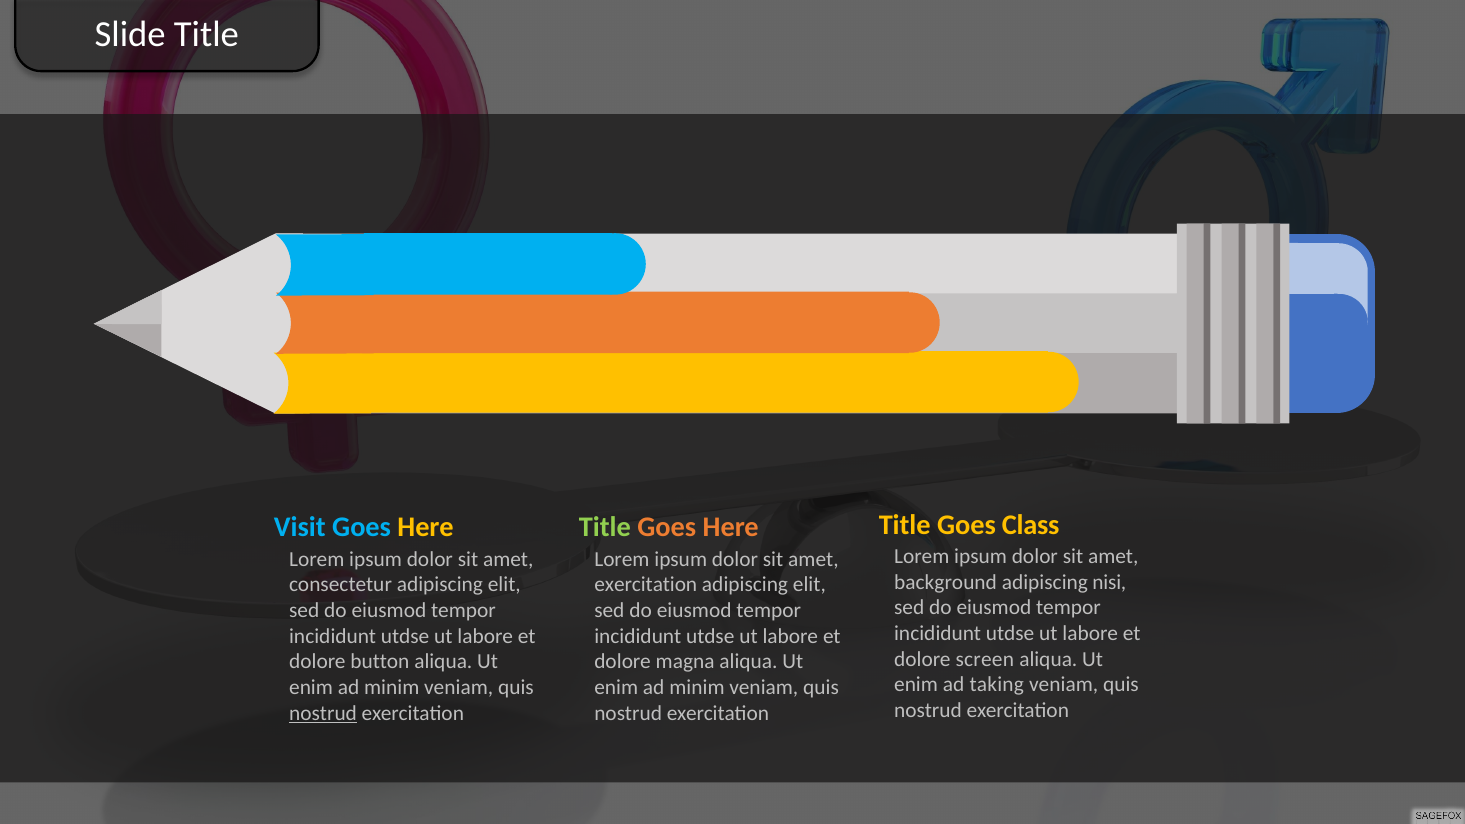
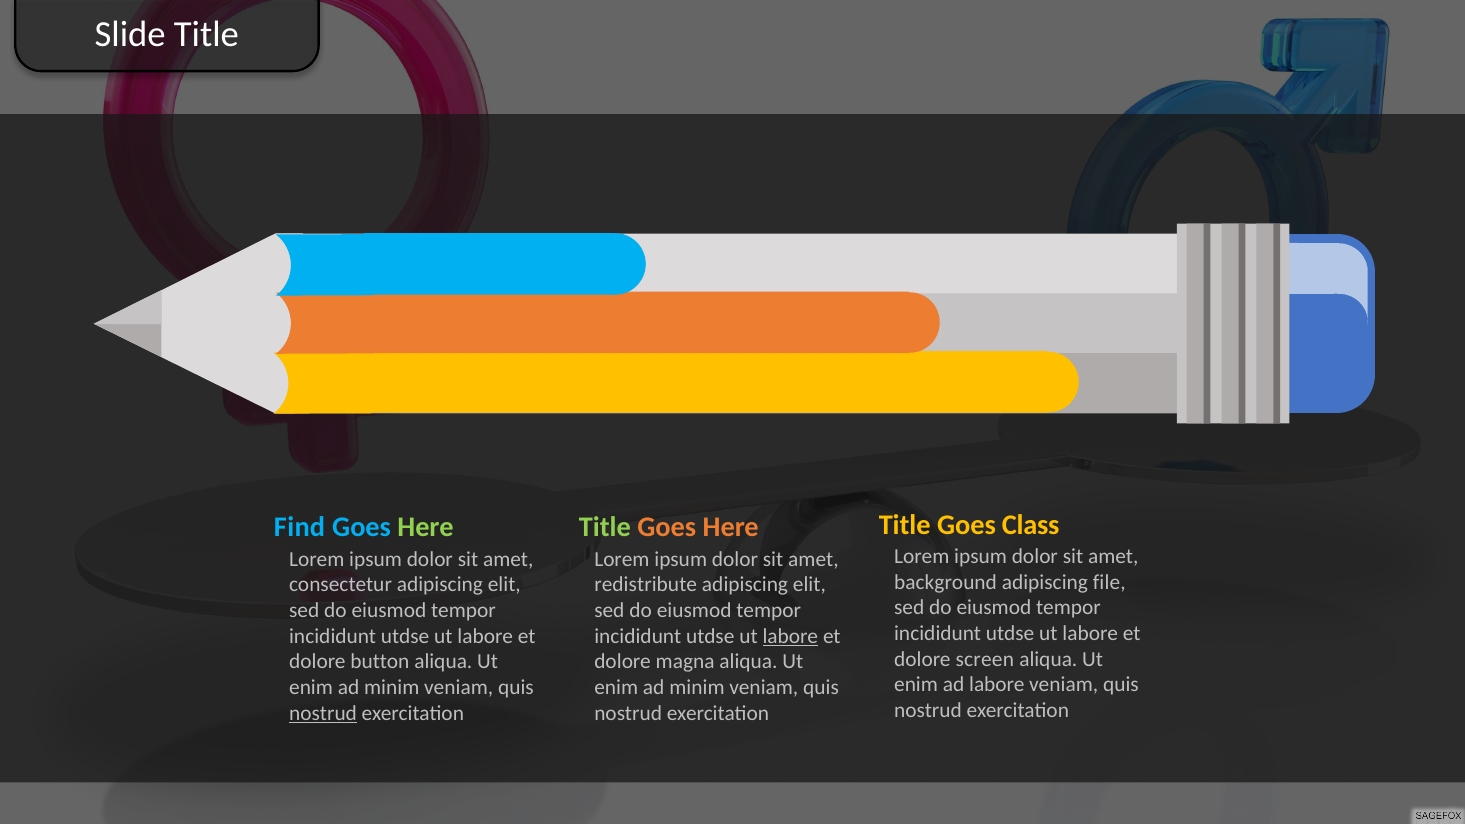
Visit: Visit -> Find (300, 527)
Here colour: yellow -> light green (426, 527)
nisi: nisi -> file (1109, 582)
exercitation: exercitation -> redistribute (646, 585)
labore underline: none -> present (790, 636)
ad taking: taking -> labore (997, 685)
